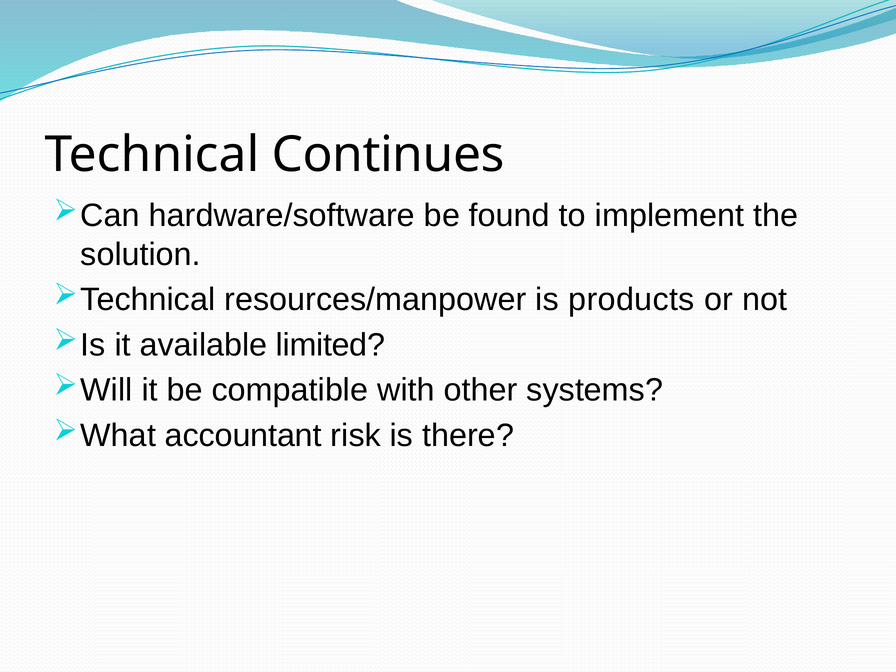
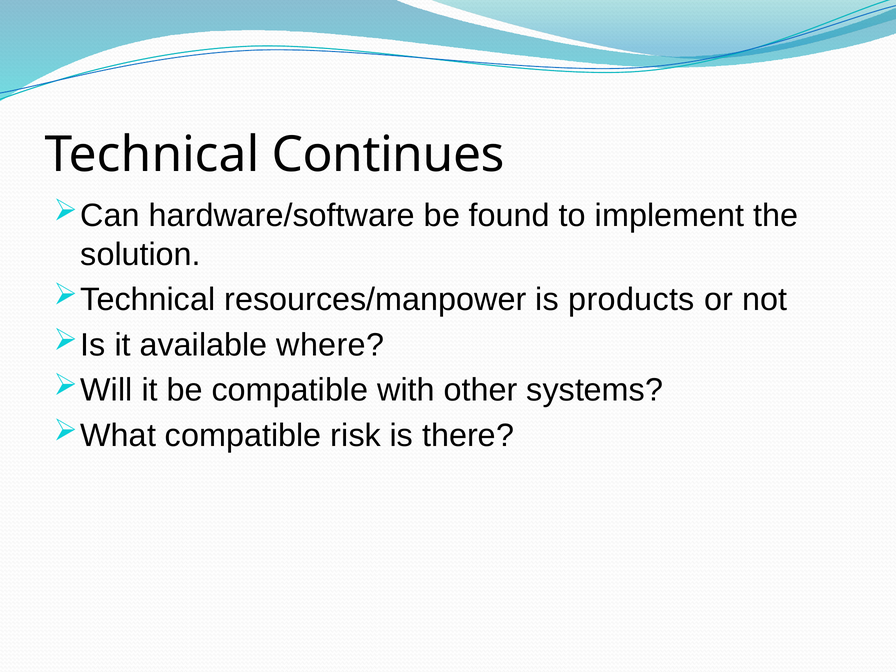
limited: limited -> where (330, 345)
accountant: accountant -> compatible (243, 436)
